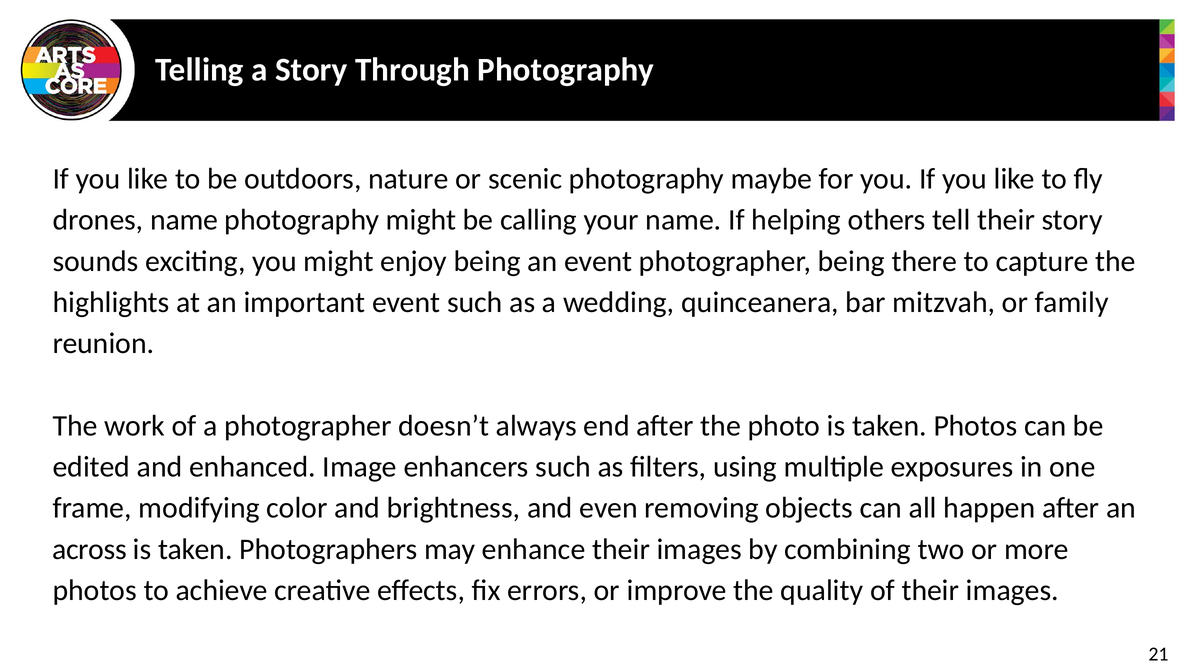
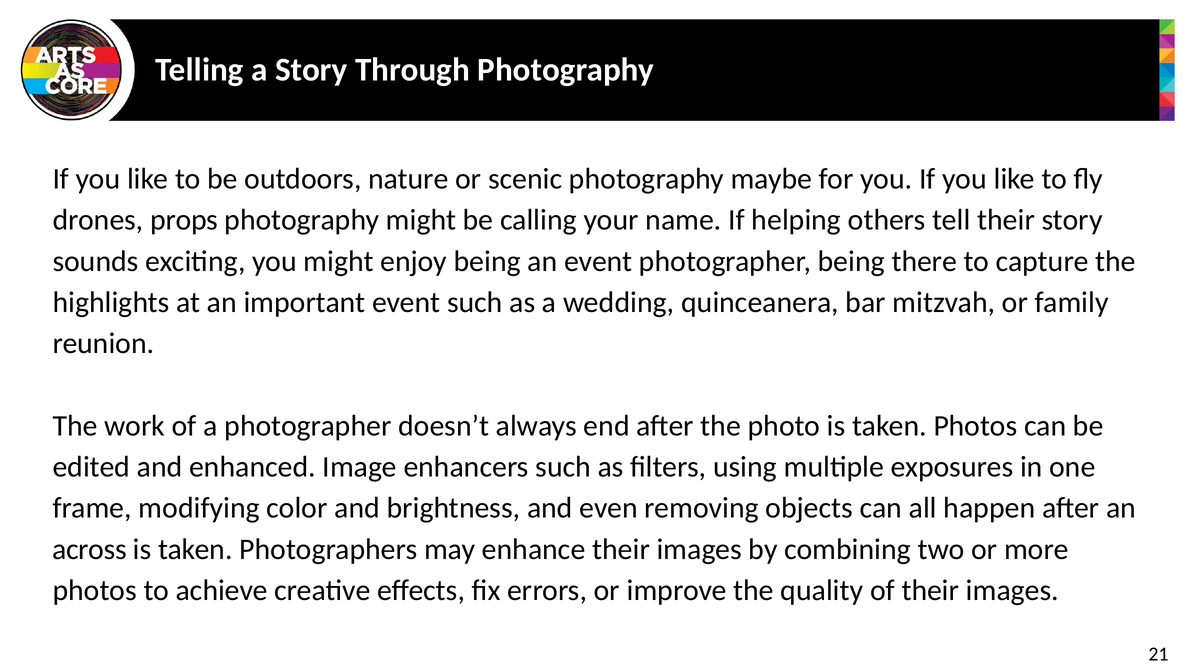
drones name: name -> props (184, 220)
